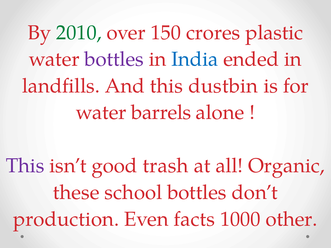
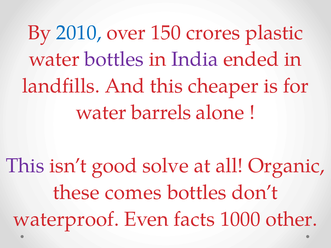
2010 colour: green -> blue (79, 33)
India colour: blue -> purple (195, 59)
dustbin: dustbin -> cheaper (223, 86)
trash: trash -> solve (166, 166)
school: school -> comes (133, 193)
production: production -> waterproof (66, 219)
